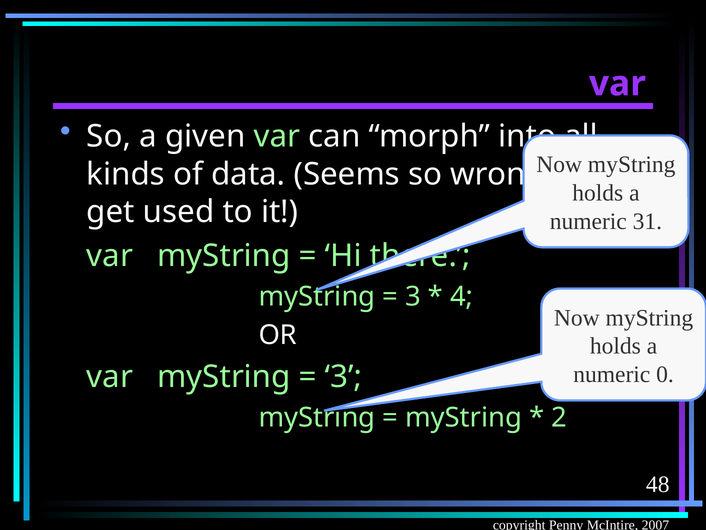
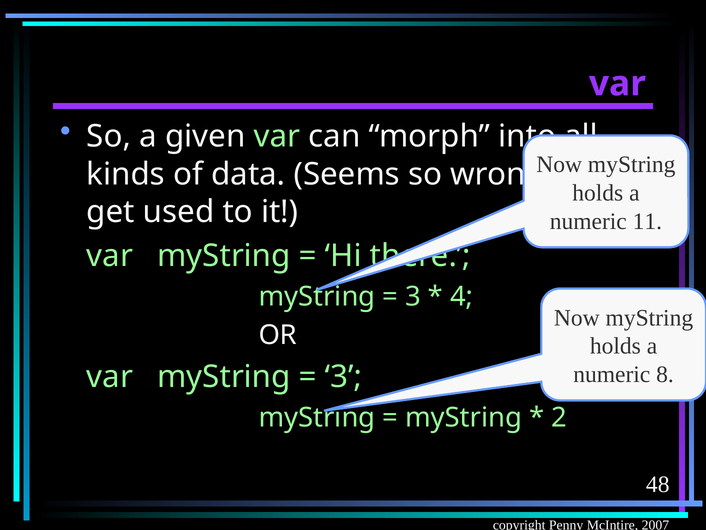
31: 31 -> 11 (647, 221)
0: 0 -> 8 (665, 374)
